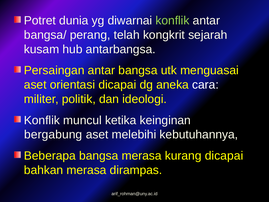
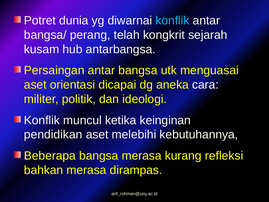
konflik colour: light green -> light blue (172, 21)
bergabung: bergabung -> pendidikan (53, 134)
kurang dicapai: dicapai -> refleksi (224, 156)
